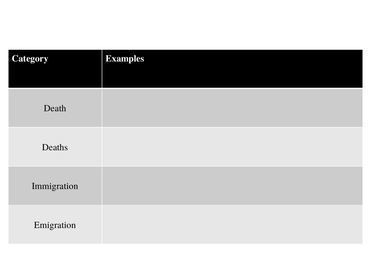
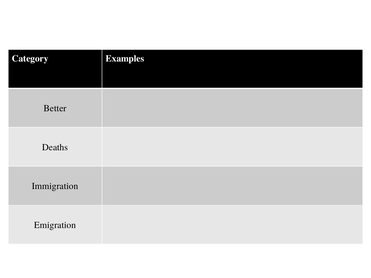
Death: Death -> Better (55, 108)
